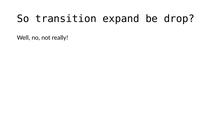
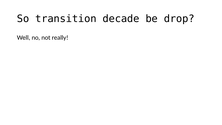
expand: expand -> decade (121, 19)
